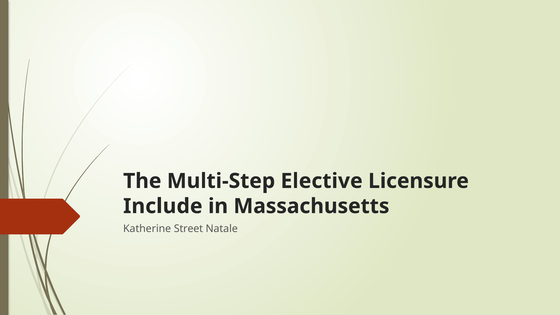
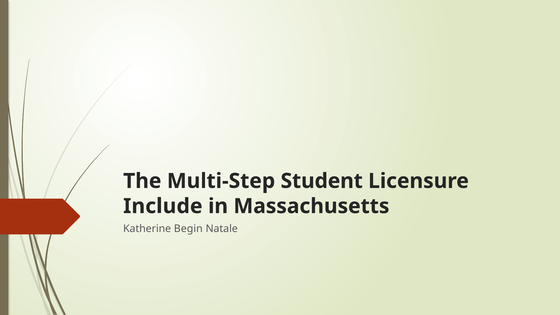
Elective: Elective -> Student (322, 181)
Street: Street -> Begin (188, 229)
